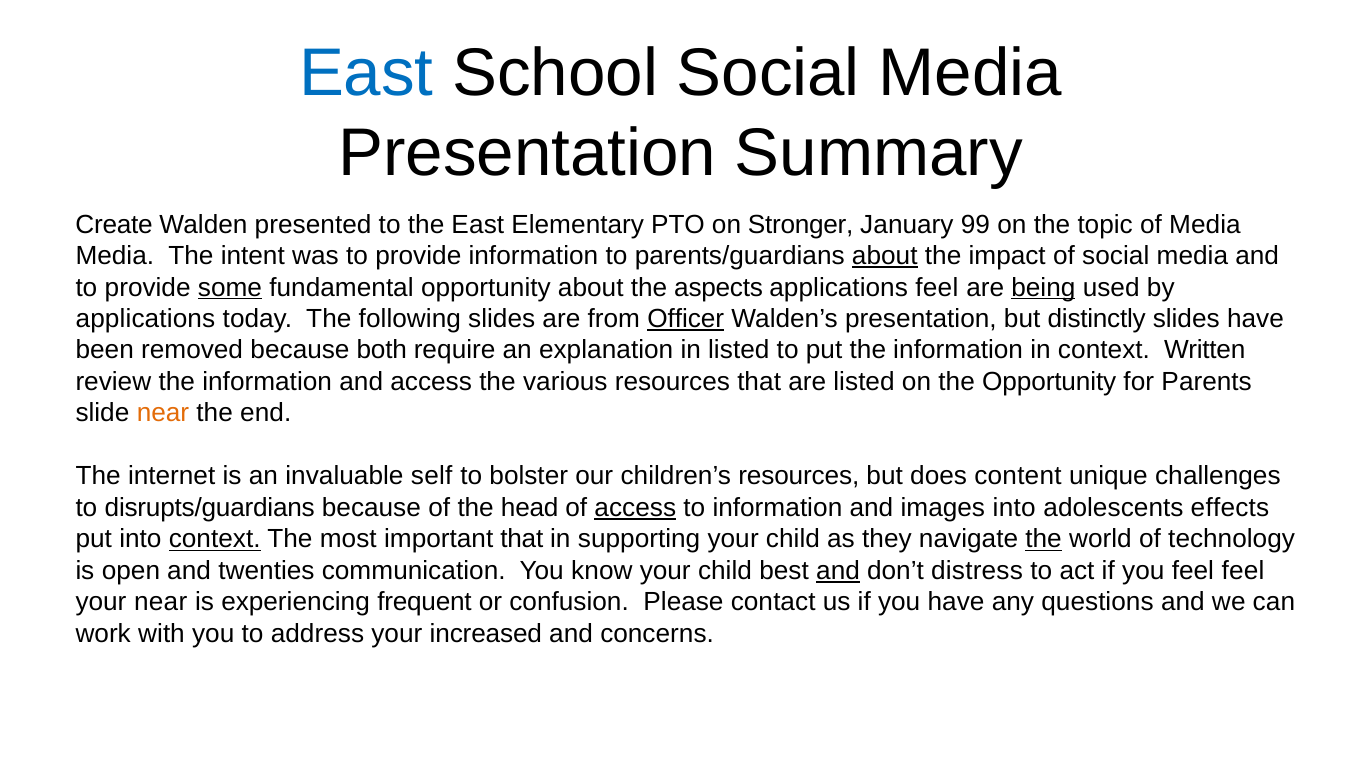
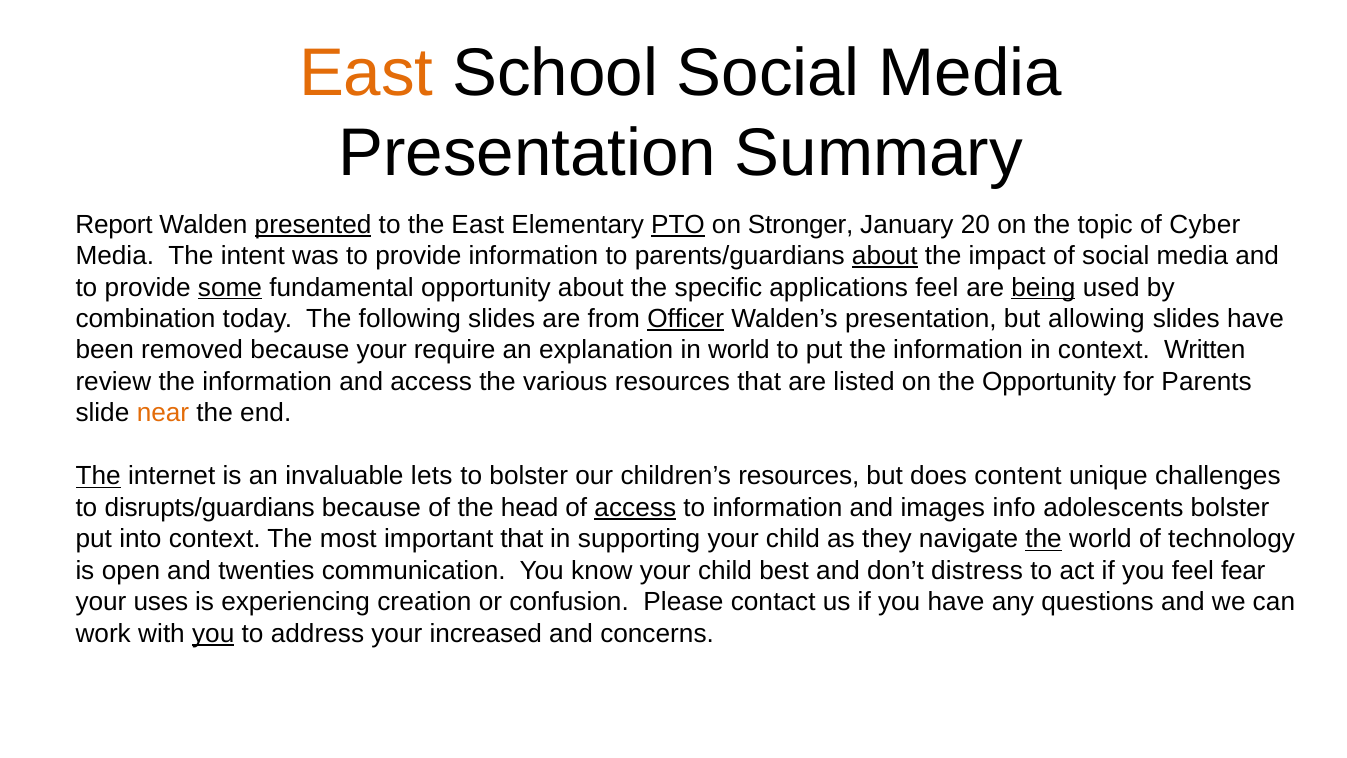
East colour: blue -> orange (366, 73)
Create: Create -> Report (114, 224)
presented underline: none -> present (313, 224)
PTO underline: none -> present (678, 224)
99: 99 -> 20 (975, 224)
of Media: Media -> Cyber (1205, 224)
aspects: aspects -> specific (718, 287)
applications: applications -> combination (146, 319)
distinctly: distinctly -> allowing (1096, 319)
because both: both -> your (382, 350)
in listed: listed -> world (739, 350)
The underline: none -> present (98, 476)
self: self -> lets (432, 476)
images into: into -> info (1014, 507)
adolescents effects: effects -> bolster (1230, 507)
context underline: present -> none (215, 539)
and underline: present -> none (838, 570)
feel feel: feel -> fear (1243, 570)
your near: near -> uses (161, 602)
frequent: frequent -> creation (424, 602)
you underline: none -> present (213, 633)
